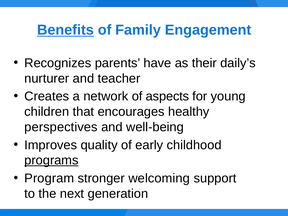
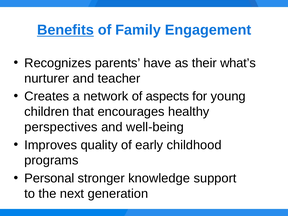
daily’s: daily’s -> what’s (238, 63)
programs underline: present -> none (51, 160)
Program: Program -> Personal (49, 178)
welcoming: welcoming -> knowledge (159, 178)
